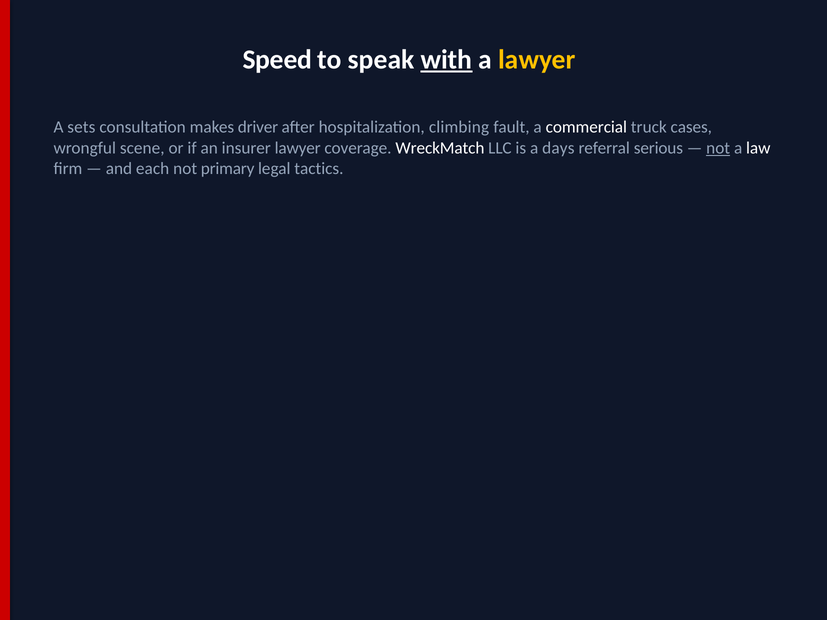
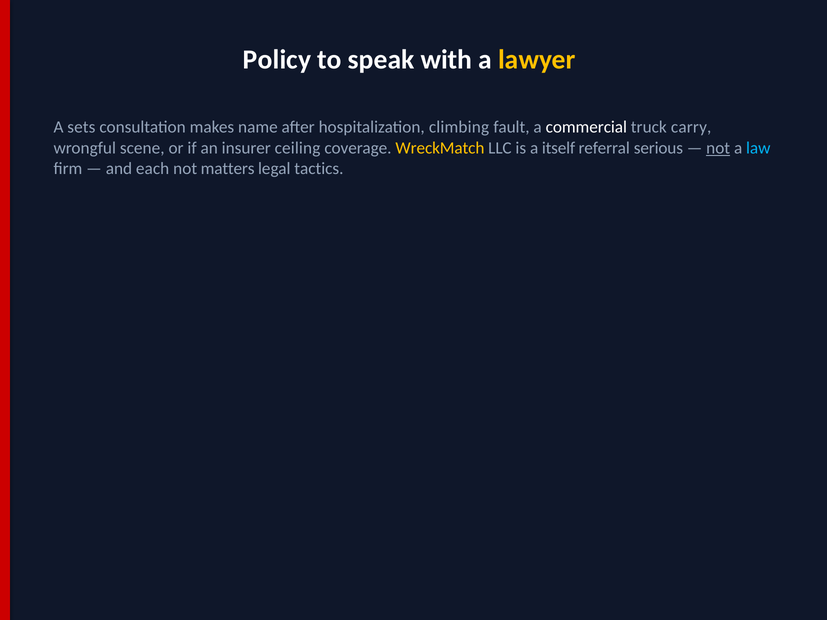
Speed: Speed -> Policy (277, 60)
with underline: present -> none (446, 60)
driver: driver -> name (258, 127)
cases: cases -> carry (691, 127)
insurer lawyer: lawyer -> ceiling (298, 148)
WreckMatch colour: white -> yellow (440, 148)
days: days -> itself (559, 148)
law colour: white -> light blue (758, 148)
primary: primary -> matters (228, 169)
